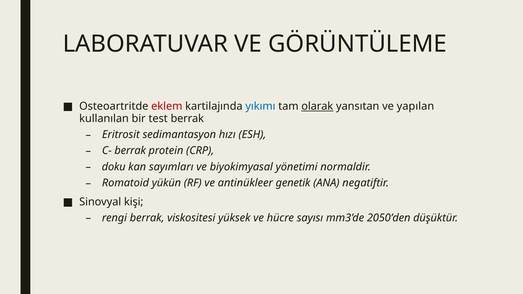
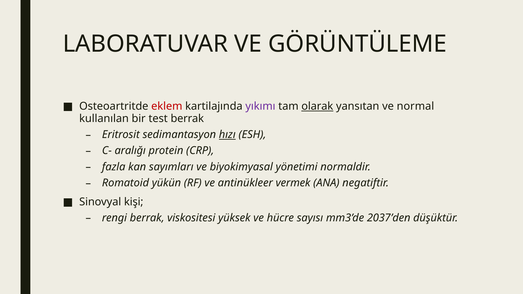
yıkımı colour: blue -> purple (260, 106)
yapılan: yapılan -> normal (415, 106)
hızı underline: none -> present (227, 135)
C- berrak: berrak -> aralığı (130, 151)
doku: doku -> fazla (114, 167)
genetik: genetik -> vermek (293, 183)
2050’den: 2050’den -> 2037’den (389, 218)
